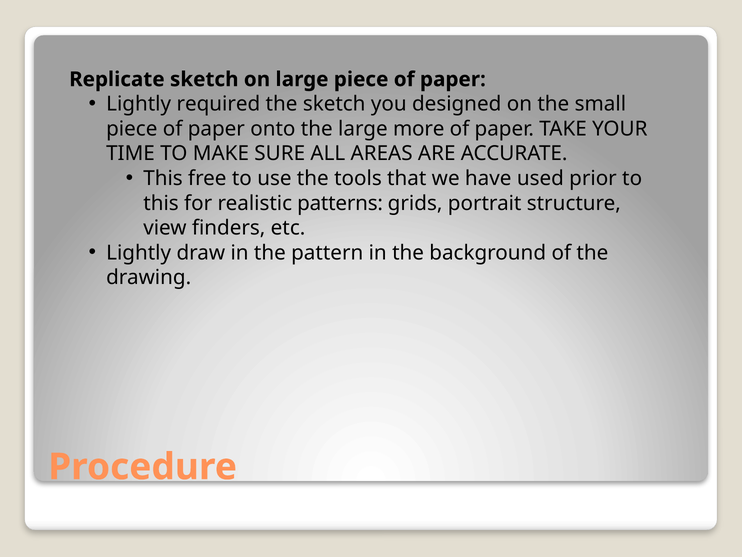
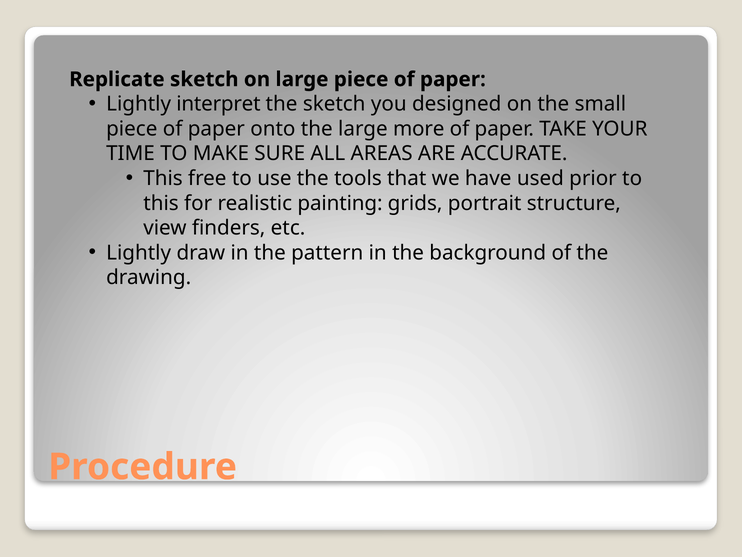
required: required -> interpret (218, 104)
patterns: patterns -> painting (340, 203)
